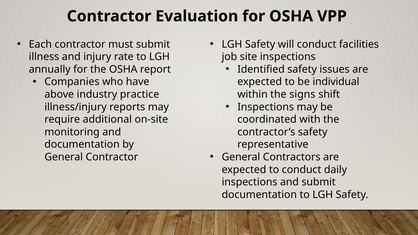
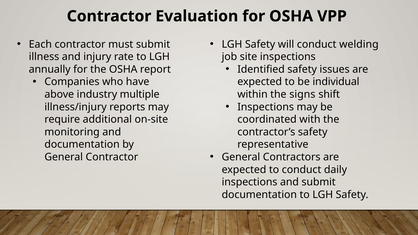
facilities: facilities -> welding (359, 44)
practice: practice -> multiple (140, 94)
